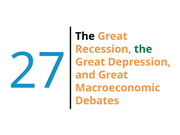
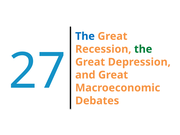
The colour: black -> blue (85, 36)
